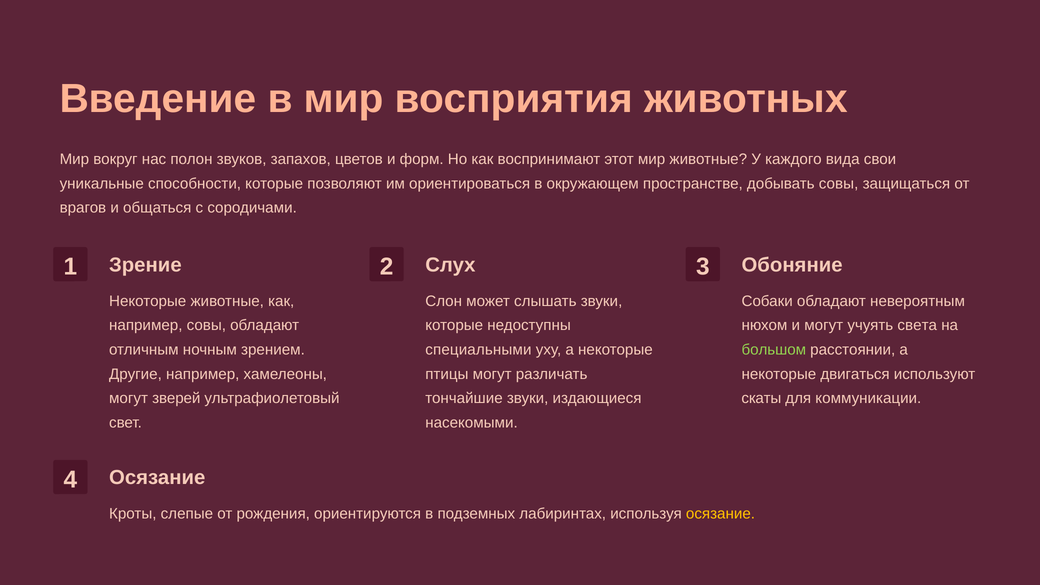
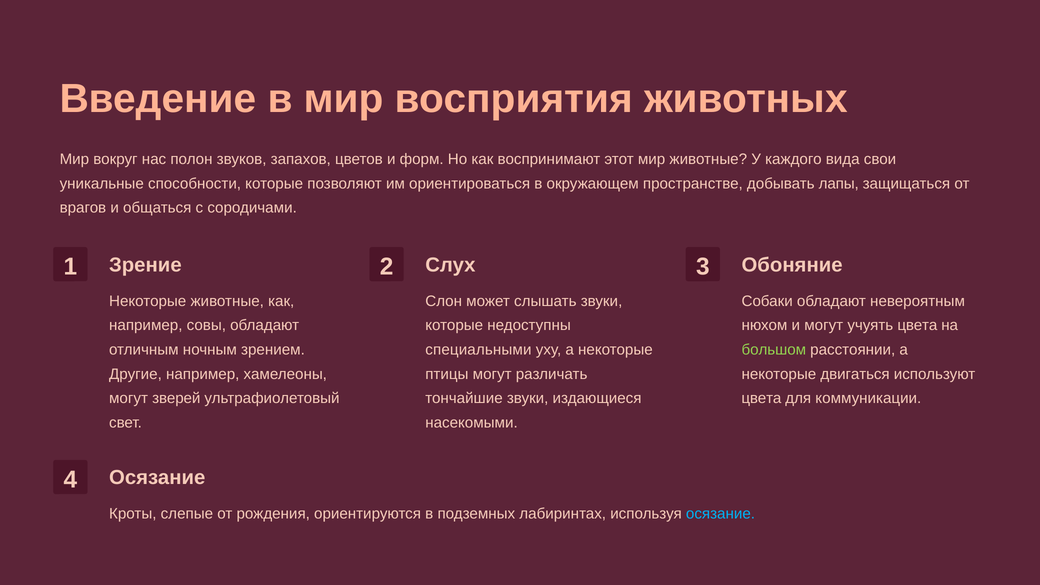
добывать совы: совы -> лапы (839, 184)
учуять света: света -> цвета (917, 325)
скаты: скаты -> цвета (761, 398)
осязание colour: yellow -> light blue (720, 514)
